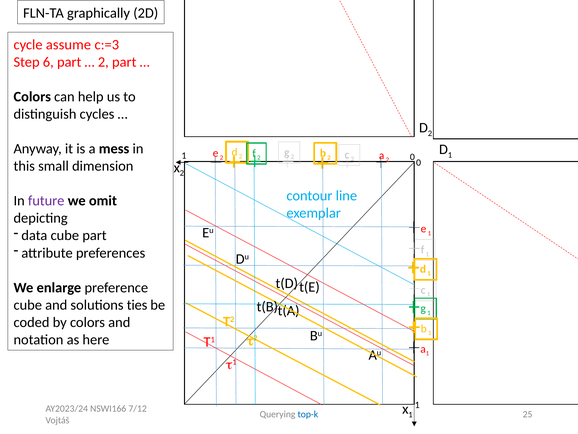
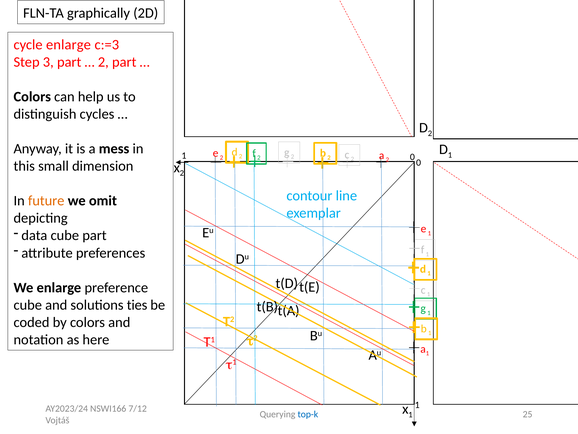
cycle assume: assume -> enlarge (68, 45)
6: 6 -> 3 (48, 62)
future colour: purple -> orange (46, 201)
